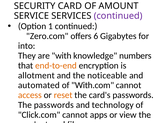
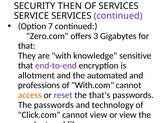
CARD: CARD -> THEN (70, 6)
OF AMOUNT: AMOUNT -> SERVICES (119, 6)
1: 1 -> 7 (51, 26)
6: 6 -> 3 (96, 36)
into: into -> that (27, 46)
numbers: numbers -> sensitive (135, 56)
end-to-end colour: orange -> purple (56, 66)
noticeable: noticeable -> automated (107, 75)
automated: automated -> professions (39, 85)
reset colour: orange -> purple (63, 95)
card's: card's -> that's (100, 95)
cannot apps: apps -> view (99, 115)
